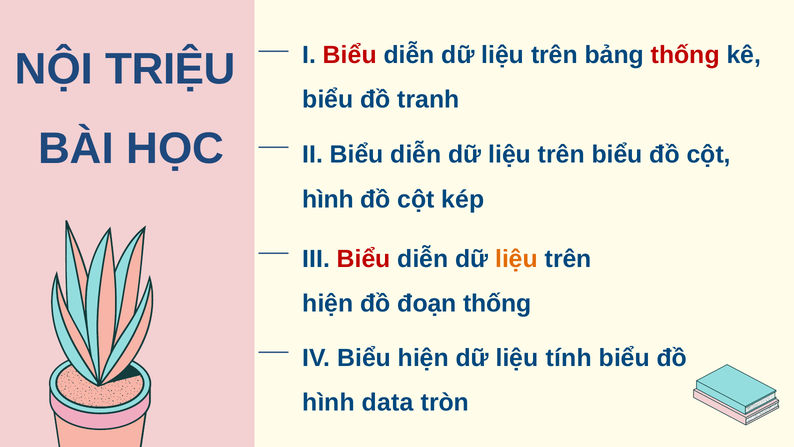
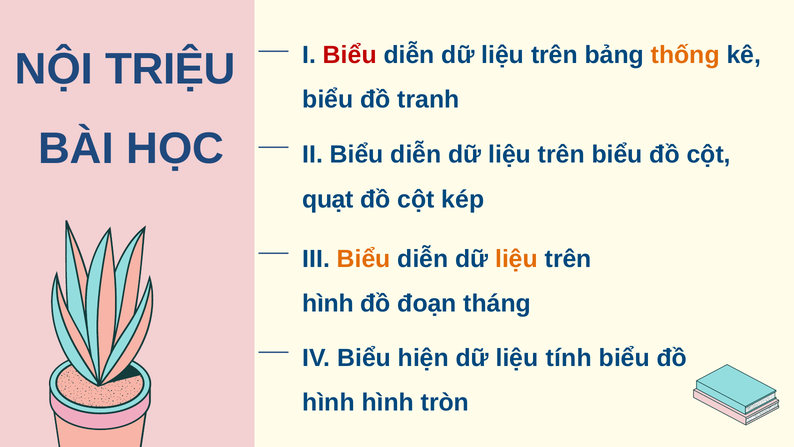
thống colour: red -> orange (685, 55)
hình: hình -> quạt (328, 199)
Biểu colour: red -> orange (364, 259)
hiện: hiện -> hình (328, 303)
đoạn thống: thống -> tháng (497, 303)
hình data: data -> hình (388, 402)
